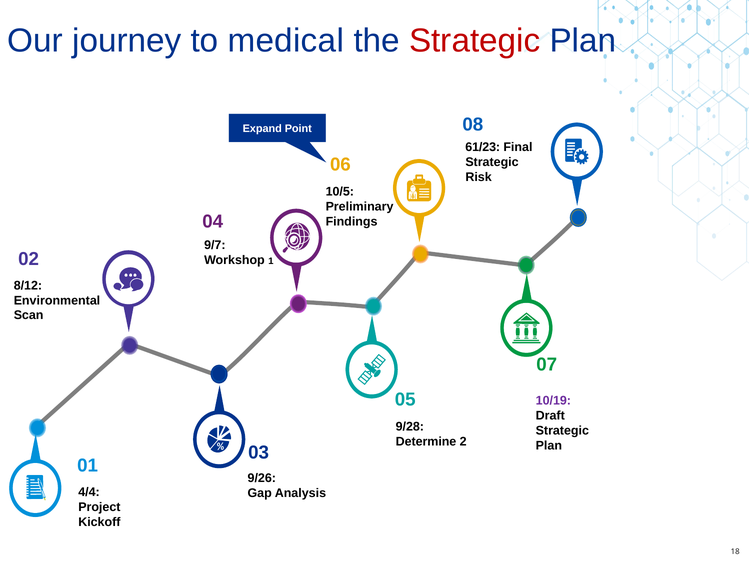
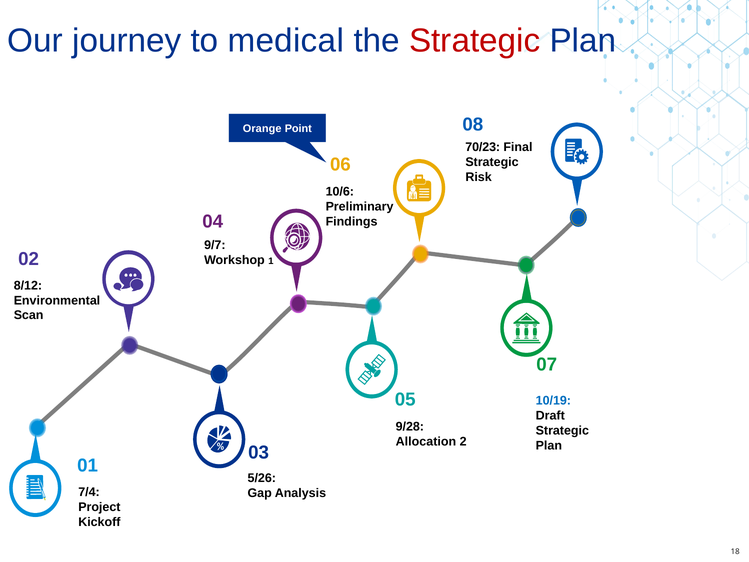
Expand: Expand -> Orange (262, 129)
61/23: 61/23 -> 70/23 (483, 147)
10/5: 10/5 -> 10/6 (340, 192)
10/19 colour: purple -> blue (553, 401)
Determine: Determine -> Allocation (426, 441)
9/26: 9/26 -> 5/26 (262, 478)
4/4: 4/4 -> 7/4 (89, 492)
